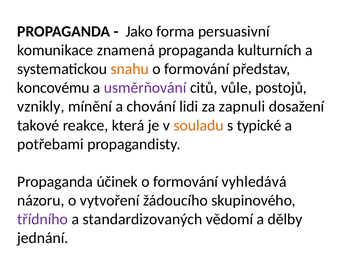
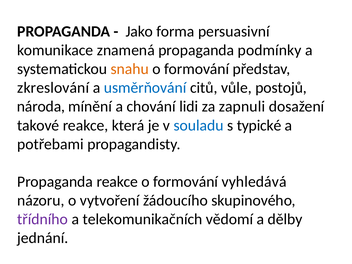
kulturních: kulturních -> podmínky (270, 50)
koncovému: koncovému -> zkreslování (53, 88)
usměrňování colour: purple -> blue (145, 88)
vznikly: vznikly -> národa (41, 107)
souladu colour: orange -> blue (199, 125)
Propaganda účinek: účinek -> reakce (117, 182)
standardizovaných: standardizovaných -> telekomunikačních (142, 219)
